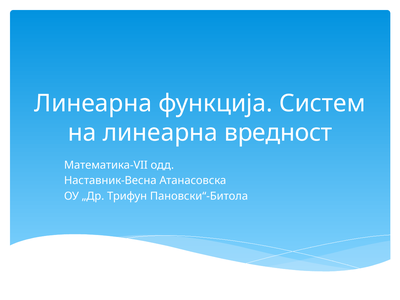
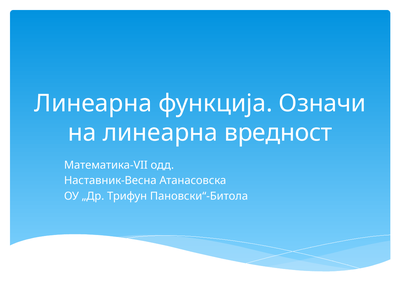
Систем: Систем -> Означи (322, 104)
